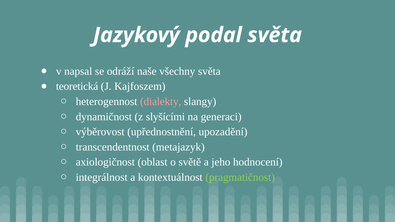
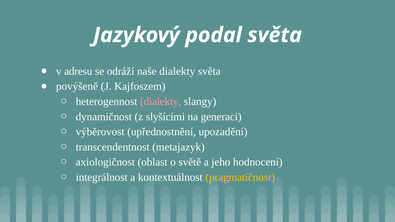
napsal: napsal -> adresu (78, 71)
naše všechny: všechny -> dialekty (177, 71)
teoretická: teoretická -> povýšeně (77, 86)
pragmatičnost colour: light green -> yellow (240, 177)
